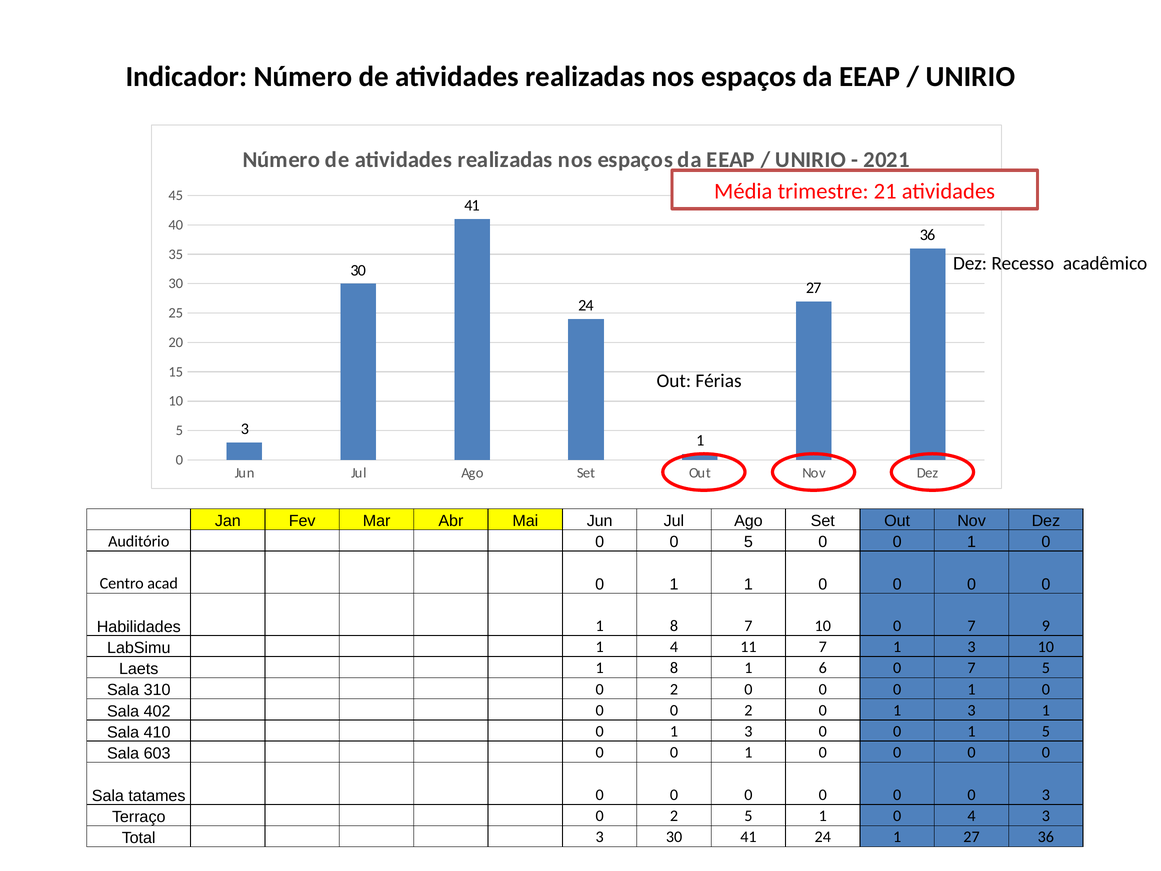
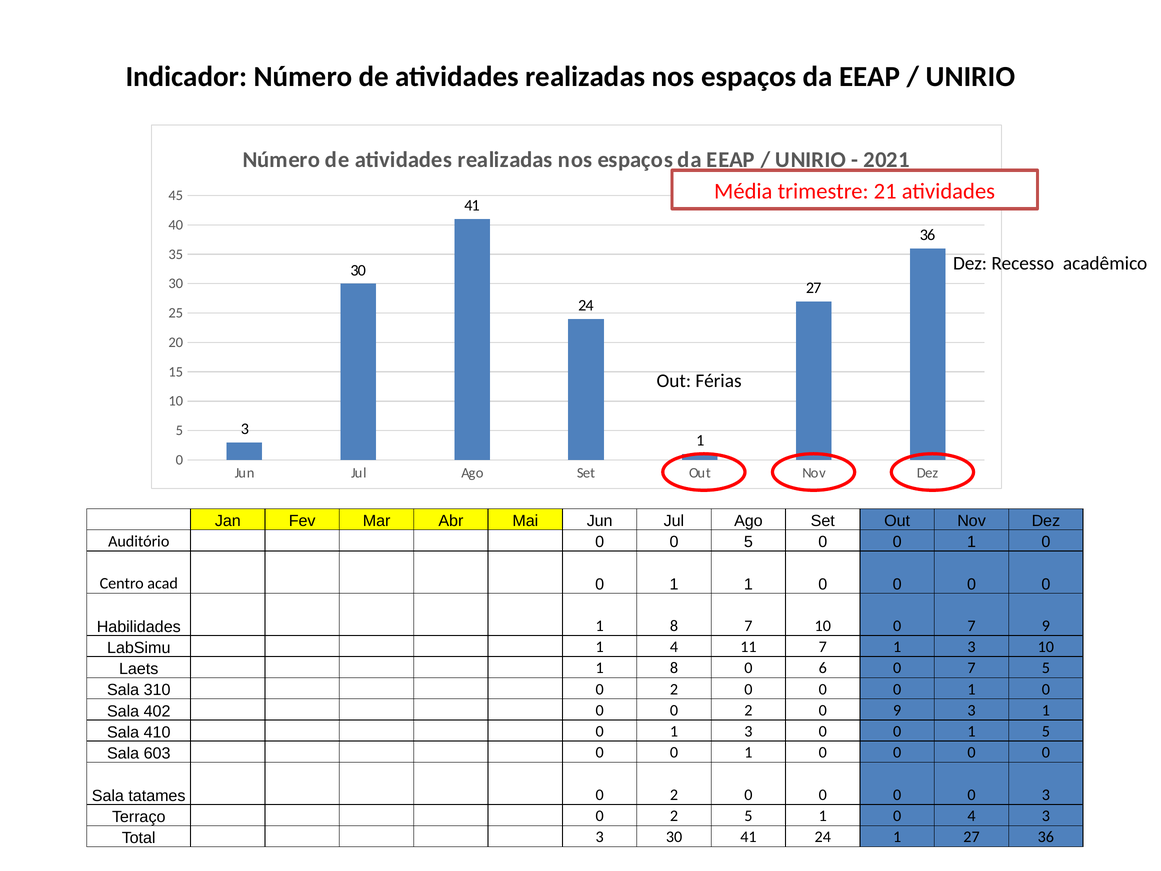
8 1: 1 -> 0 (748, 668)
2 0 1: 1 -> 9 (897, 710)
tatames 0 0: 0 -> 2 (674, 795)
